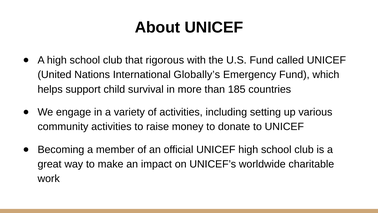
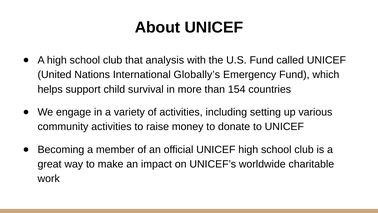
rigorous: rigorous -> analysis (165, 60)
185: 185 -> 154 (237, 89)
